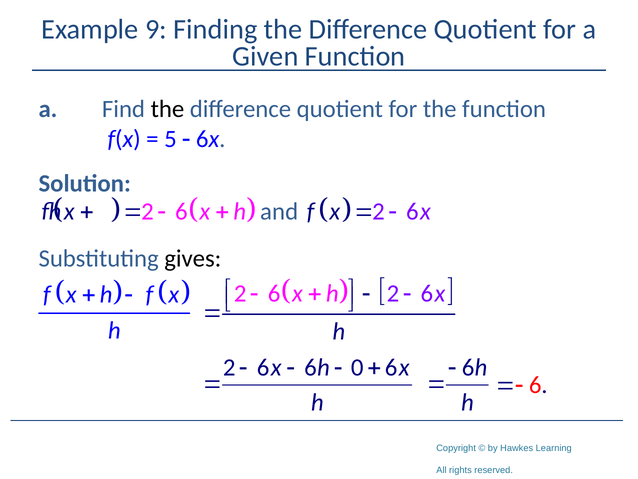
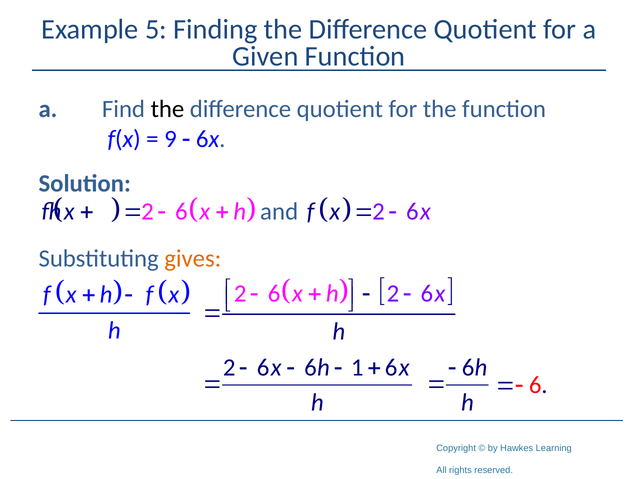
9: 9 -> 5 (156, 30)
5: 5 -> 9 (170, 139)
gives colour: black -> orange (193, 258)
0: 0 -> 1 (357, 367)
